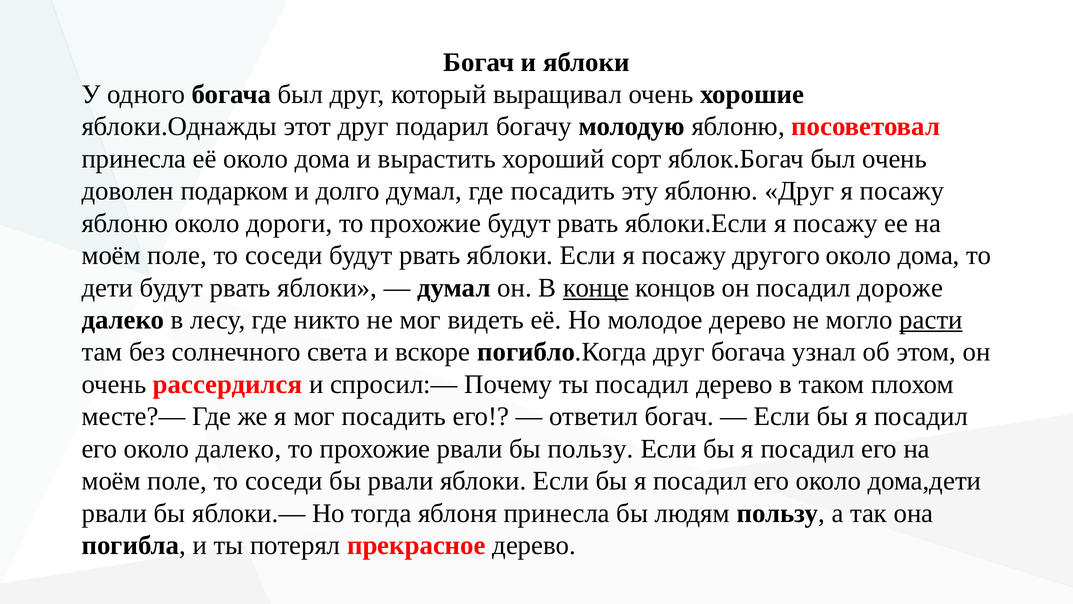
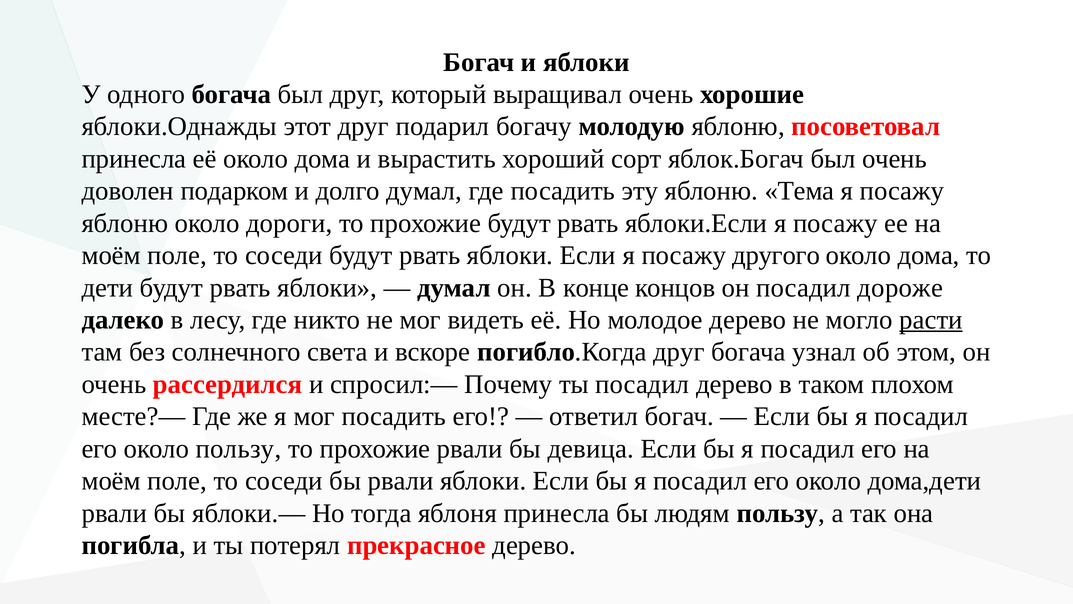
яблоню Друг: Друг -> Тема (799, 191)
конце underline: present -> none (596, 287)
около далеко: далеко -> пользу (238, 448)
бы пользу: пользу -> девица (591, 448)
